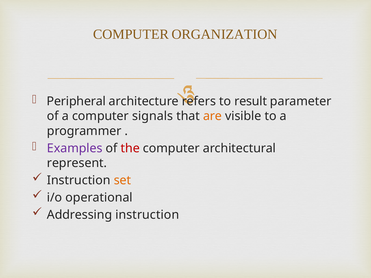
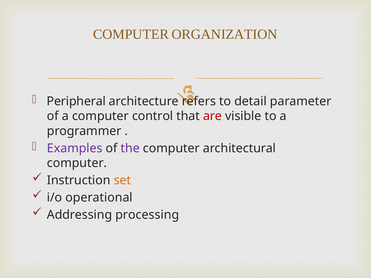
result: result -> detail (251, 101)
signals: signals -> control (153, 116)
are colour: orange -> red (212, 116)
the colour: red -> purple (130, 148)
represent: represent -> computer (77, 163)
Addressing instruction: instruction -> processing (147, 215)
